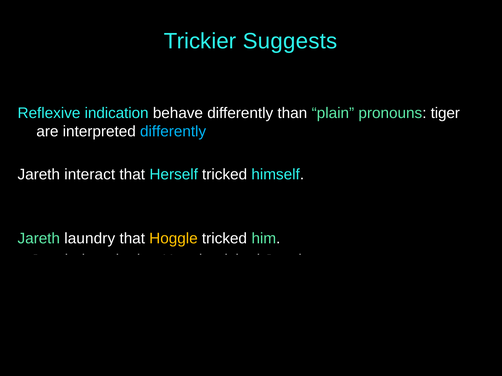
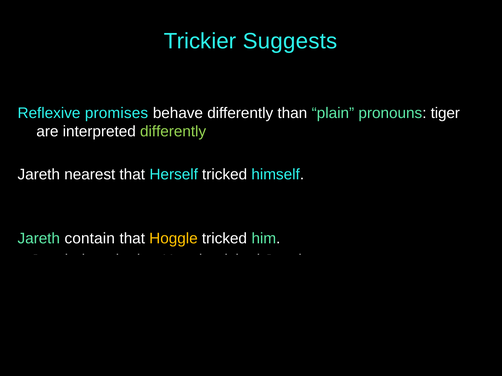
indication: indication -> promises (116, 113)
differently colour: light blue -> light green (173, 132)
interact: interact -> nearest (90, 175)
laundry: laundry -> contain (90, 239)
